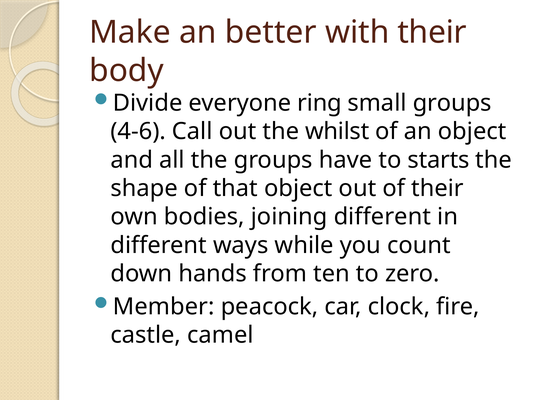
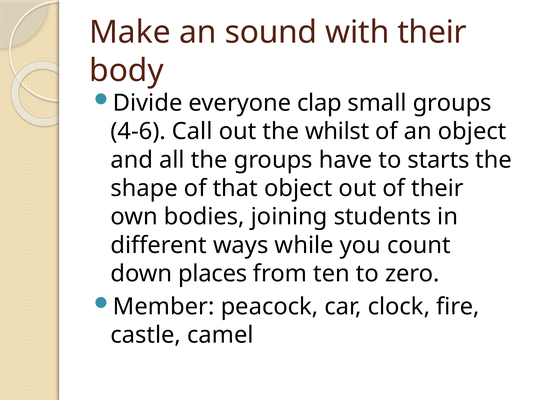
better: better -> sound (271, 33)
ring: ring -> clap (319, 103)
joining different: different -> students (382, 217)
hands: hands -> places (213, 274)
